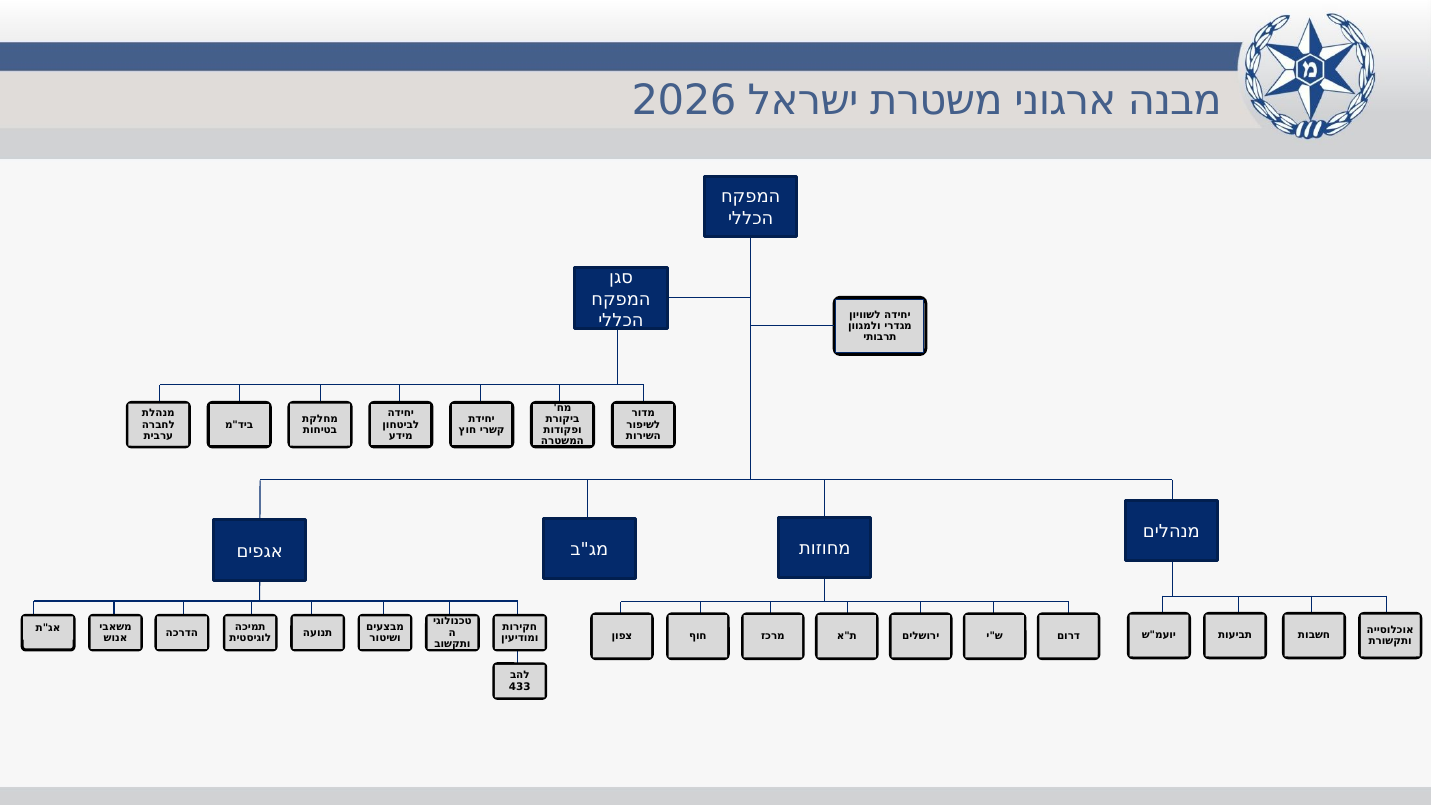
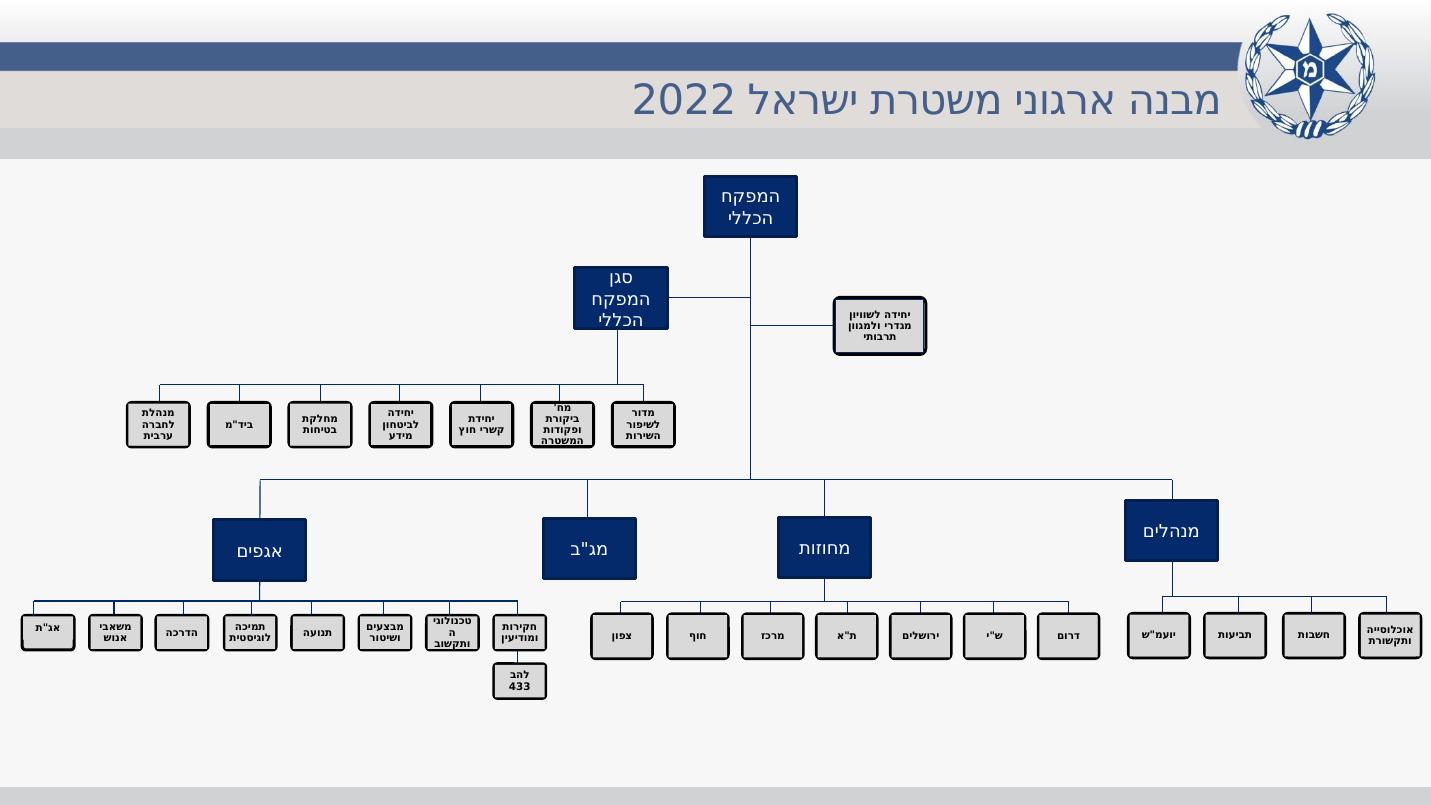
2026: 2026 -> 2022 (684, 100)
